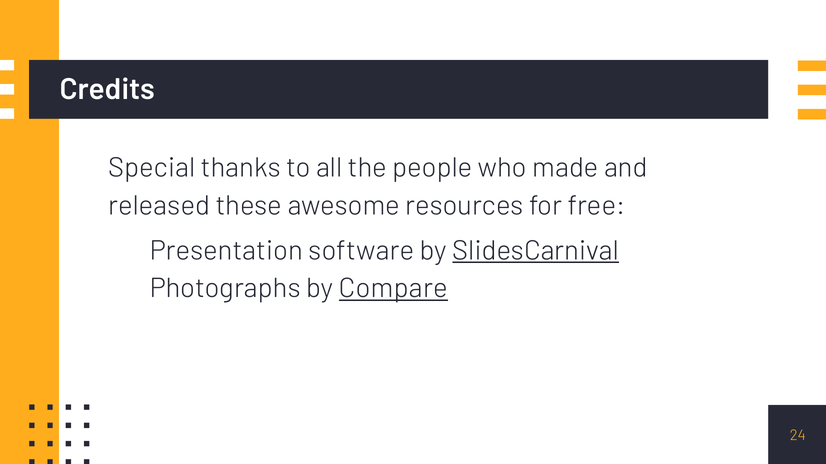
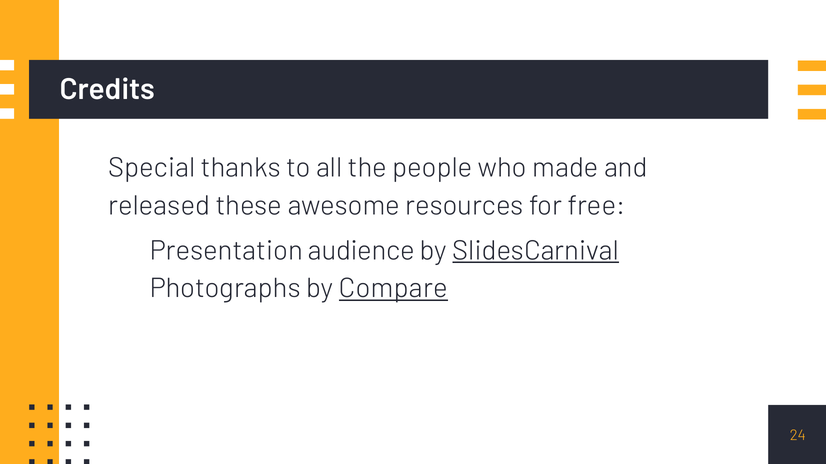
software: software -> audience (361, 251)
